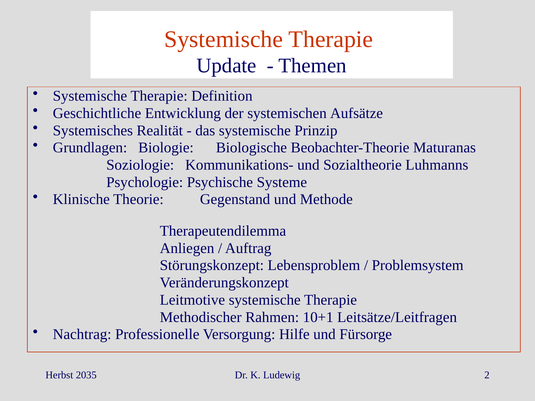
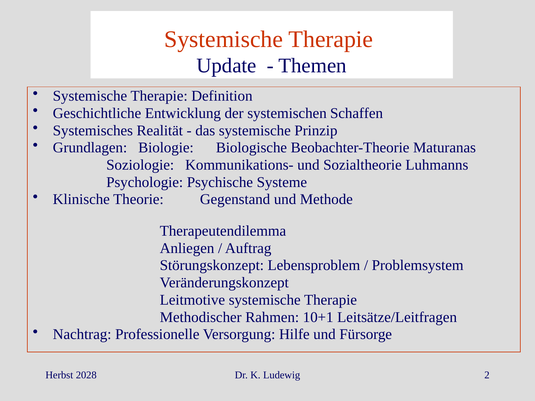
Aufsätze: Aufsätze -> Schaffen (357, 113)
2035: 2035 -> 2028 (86, 375)
